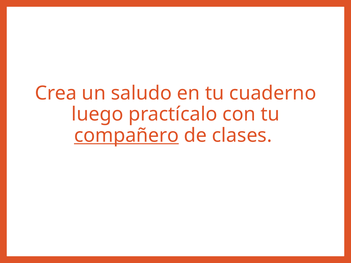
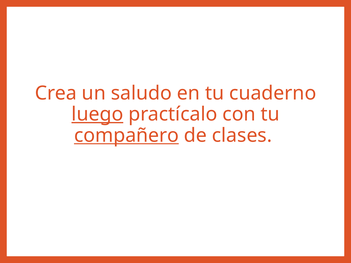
luego underline: none -> present (97, 114)
